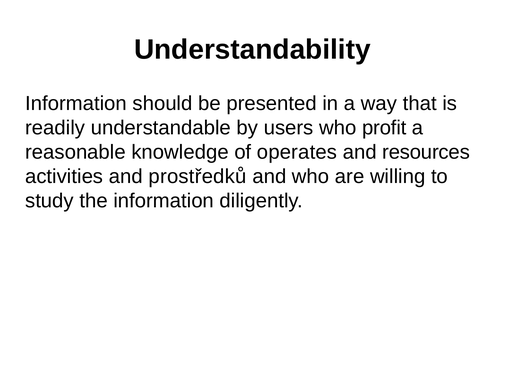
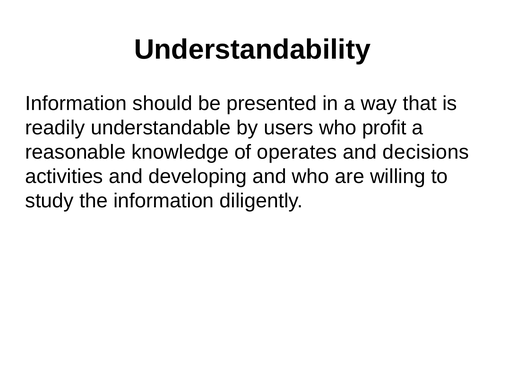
resources: resources -> decisions (426, 152)
prostředků: prostředků -> developing (198, 177)
